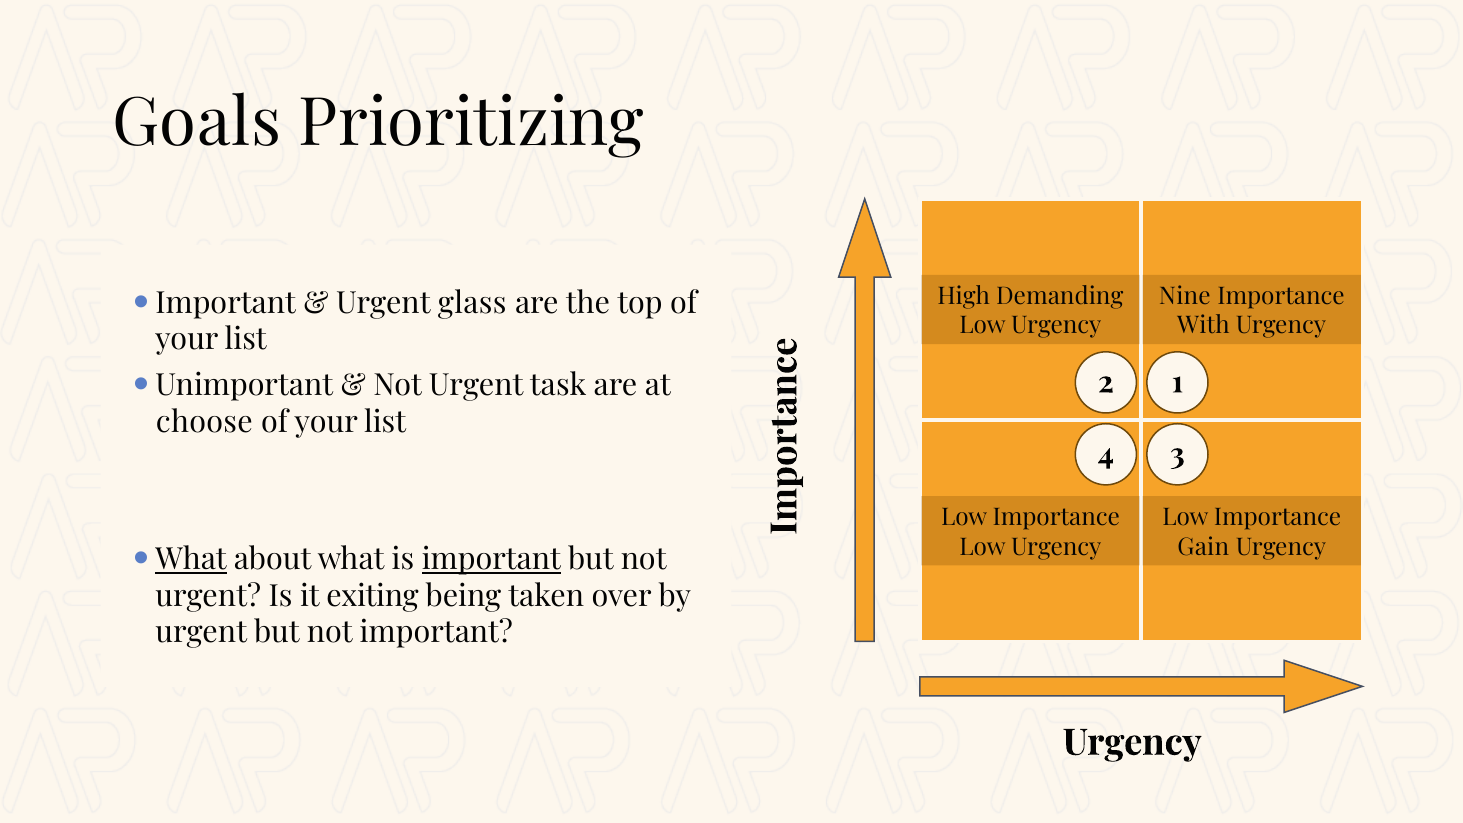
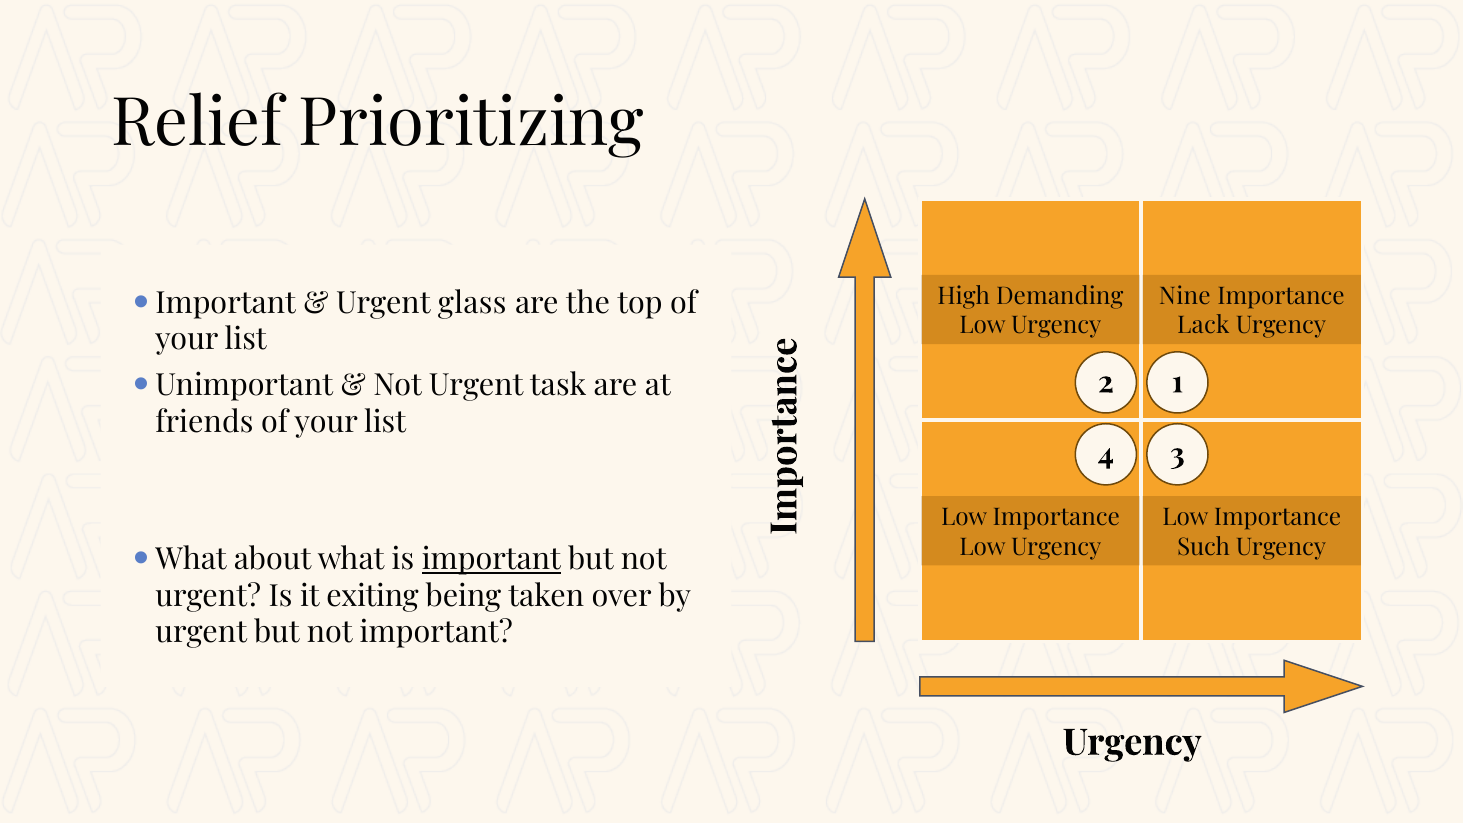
Goals: Goals -> Relief (197, 123)
With: With -> Lack (1203, 326)
choose: choose -> friends (204, 422)
Gain: Gain -> Such (1204, 547)
What underline: present -> none (191, 560)
